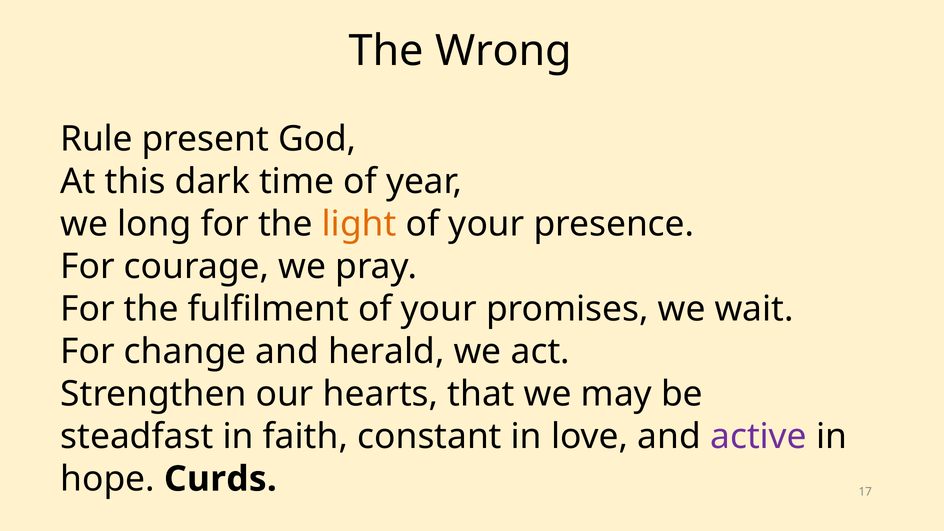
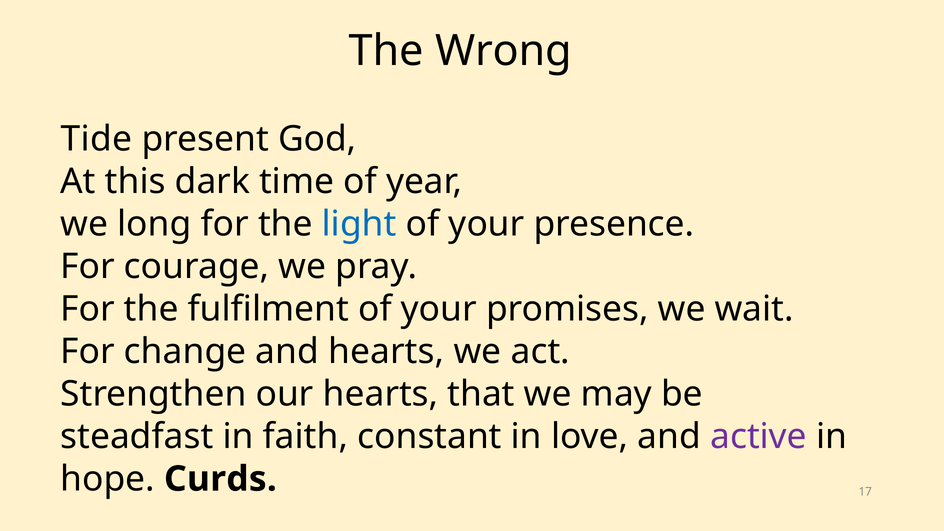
Rule: Rule -> Tide (96, 139)
light colour: orange -> blue (359, 224)
and herald: herald -> hearts (386, 352)
